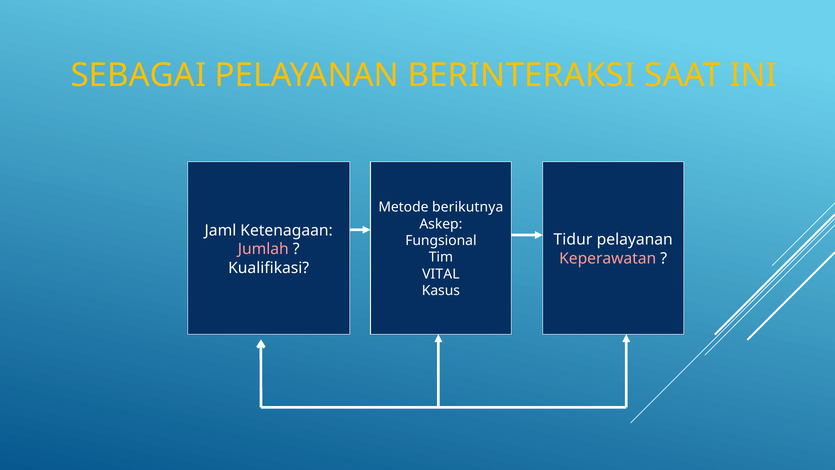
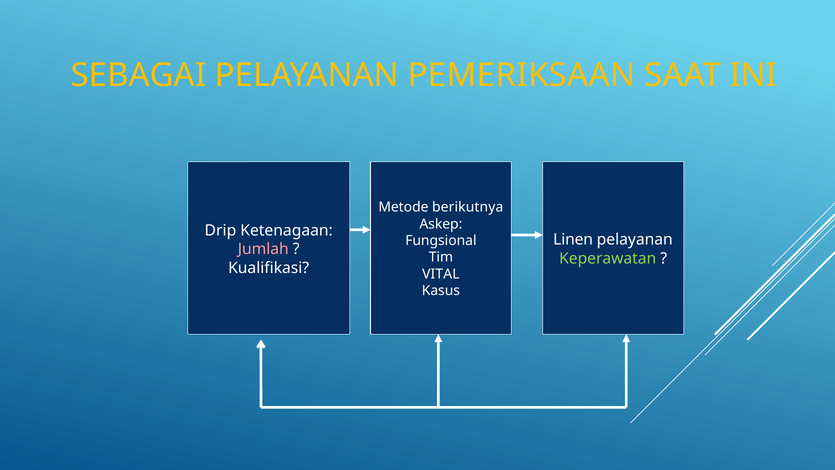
BERINTERAKSI: BERINTERAKSI -> PEMERIKSAAN (522, 75)
Jaml: Jaml -> Drip (220, 230)
Tidur: Tidur -> Linen (573, 240)
Keperawatan colour: pink -> light green (608, 258)
